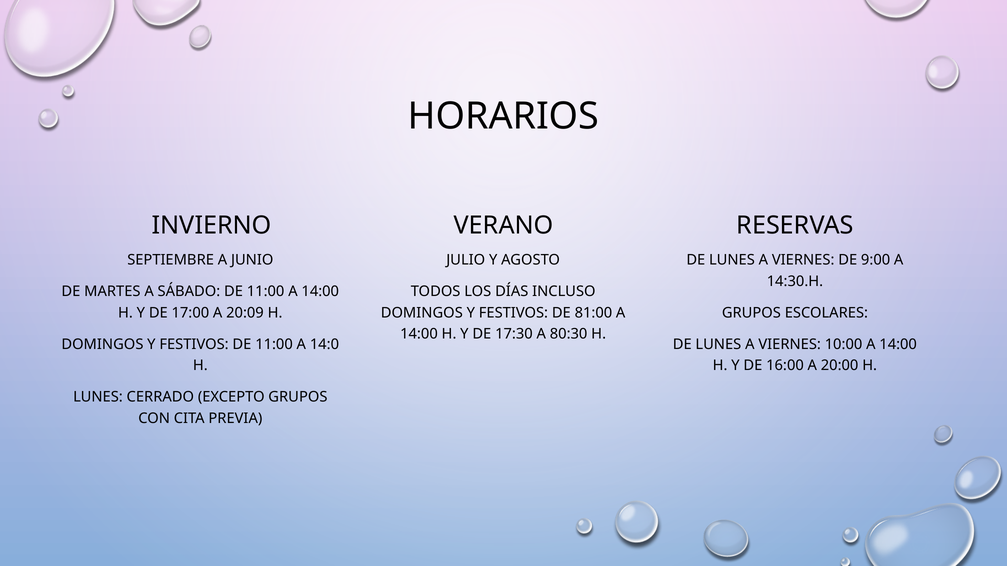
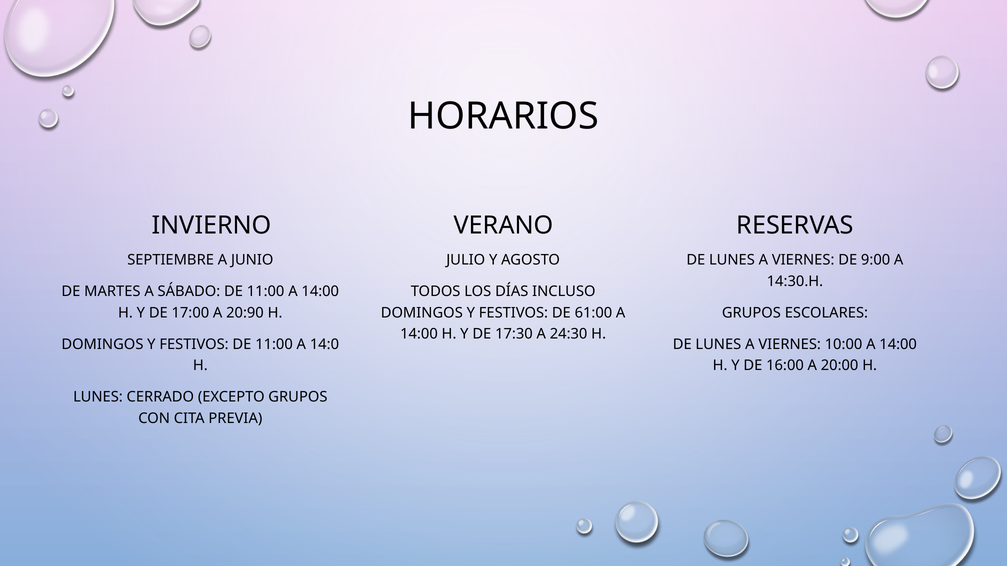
20:09: 20:09 -> 20:90 (245, 313)
81:00: 81:00 -> 61:00 (593, 313)
80:30: 80:30 -> 24:30 (569, 334)
